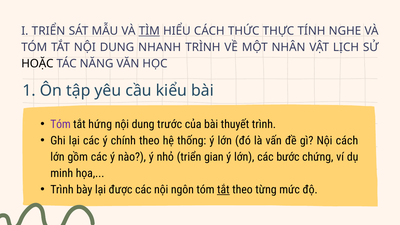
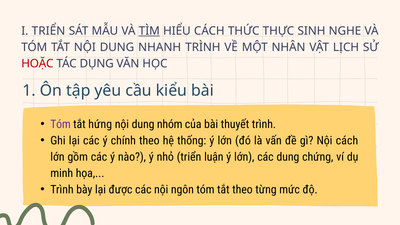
TÍNH: TÍNH -> SINH (311, 31)
HOẶC colour: black -> red (37, 64)
NĂNG: NĂNG -> DỤNG (97, 64)
trước: trước -> nhóm (170, 124)
gian: gian -> luận (214, 157)
các bước: bước -> dung (288, 157)
tắt underline: present -> none (223, 190)
